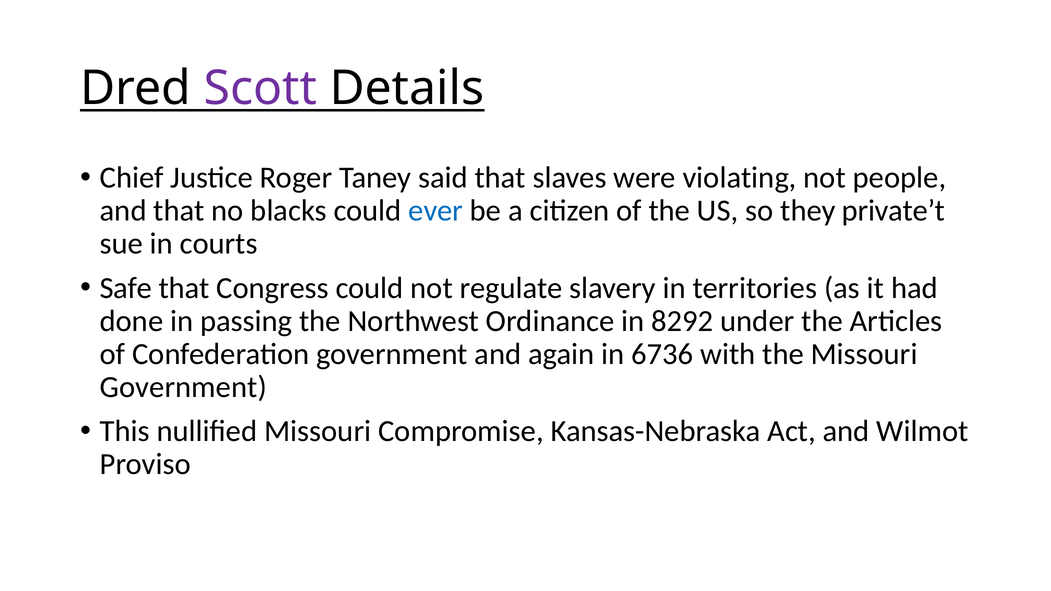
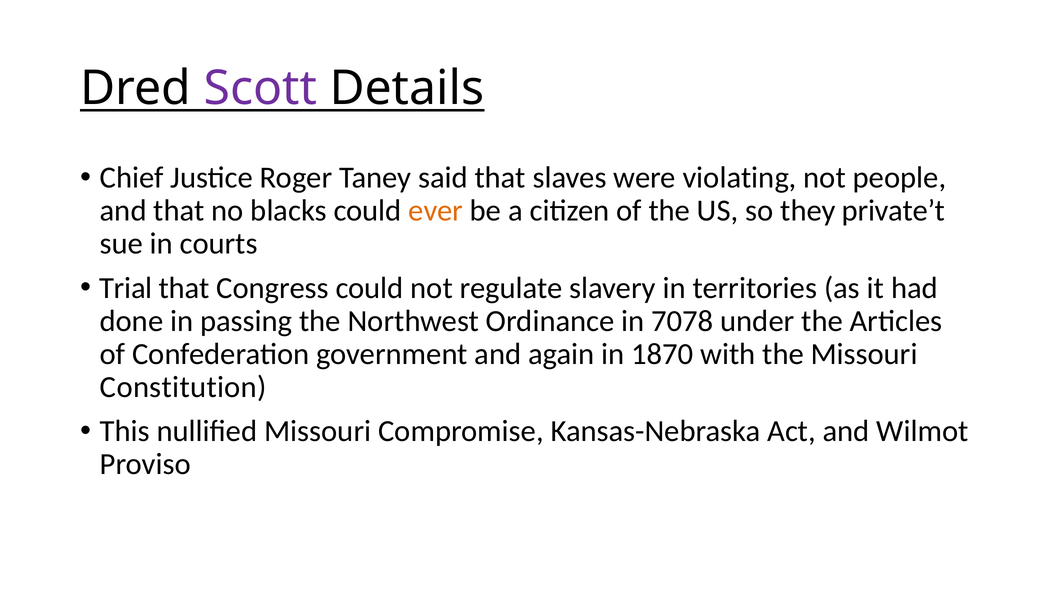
ever colour: blue -> orange (436, 211)
Safe: Safe -> Trial (126, 288)
8292: 8292 -> 7078 (682, 321)
6736: 6736 -> 1870 (662, 354)
Government: Government -> Constitution (183, 387)
